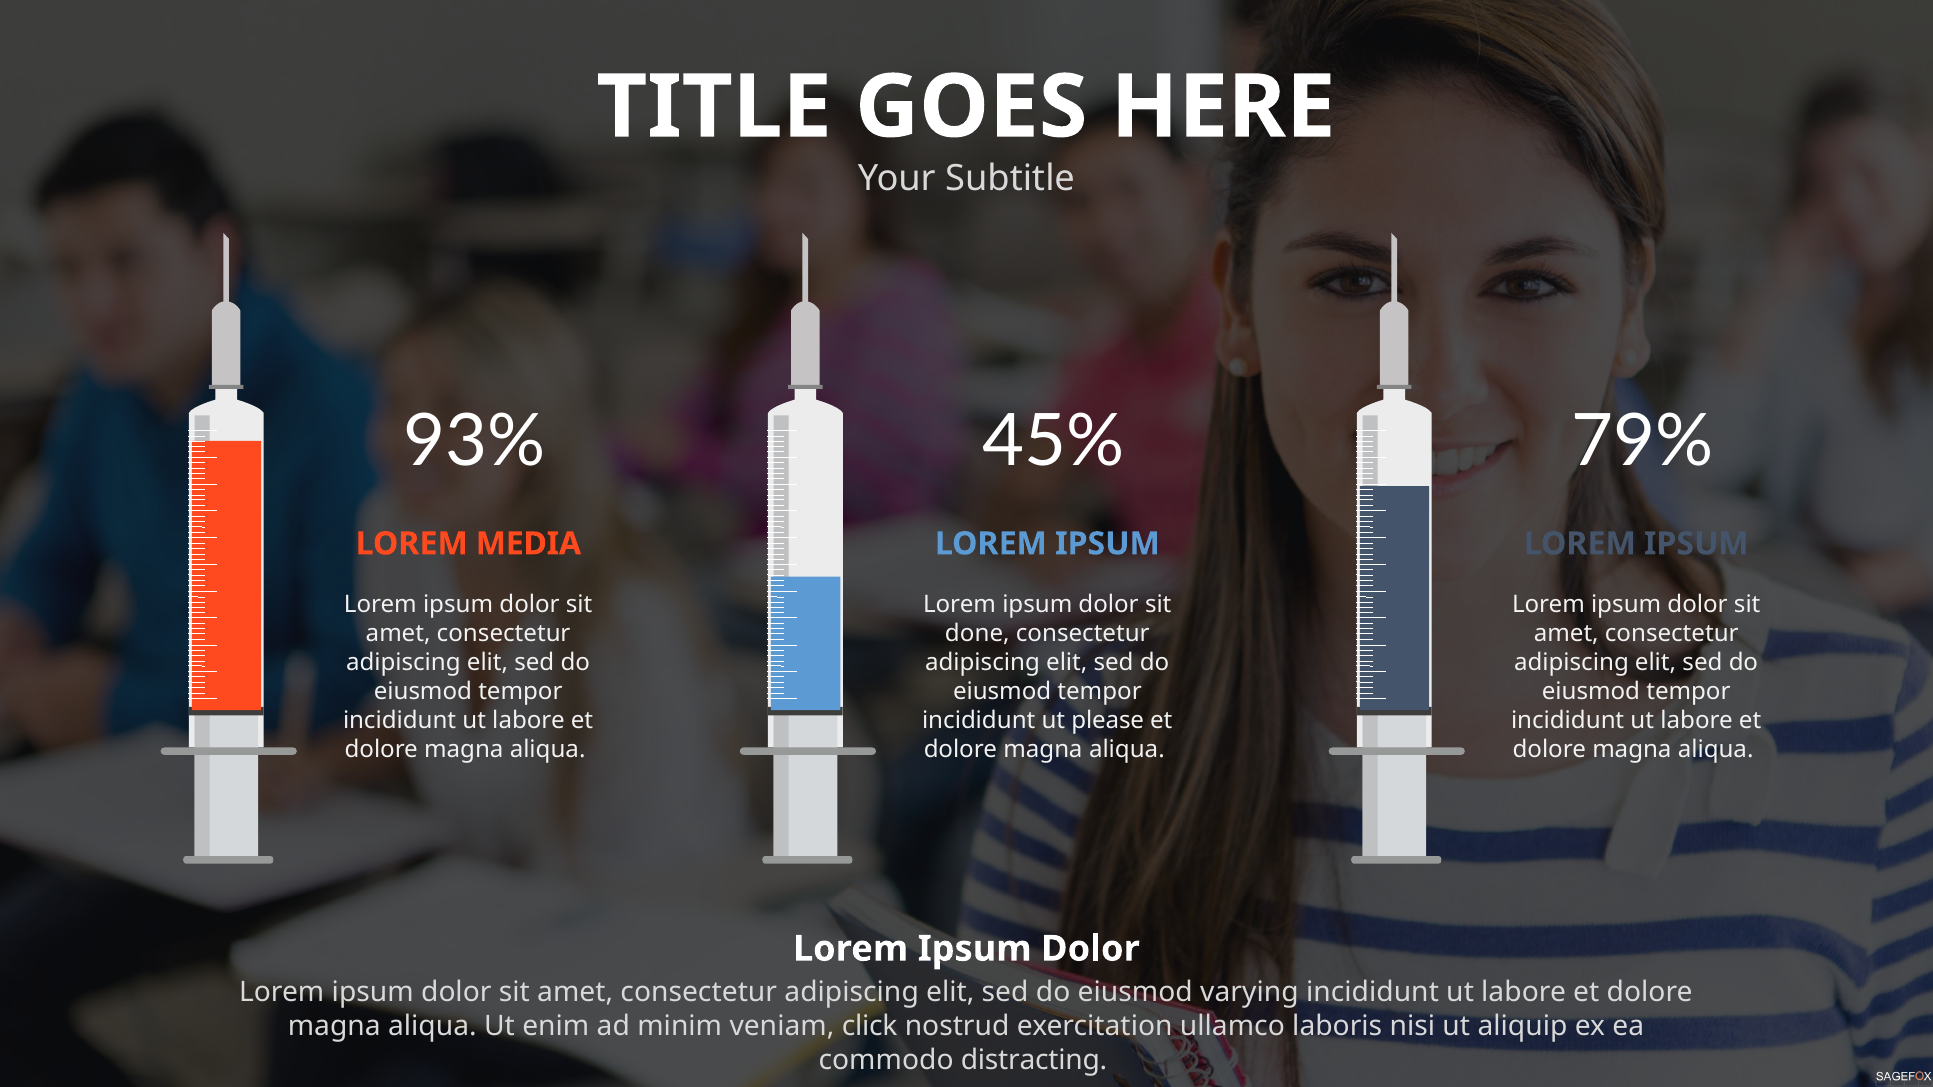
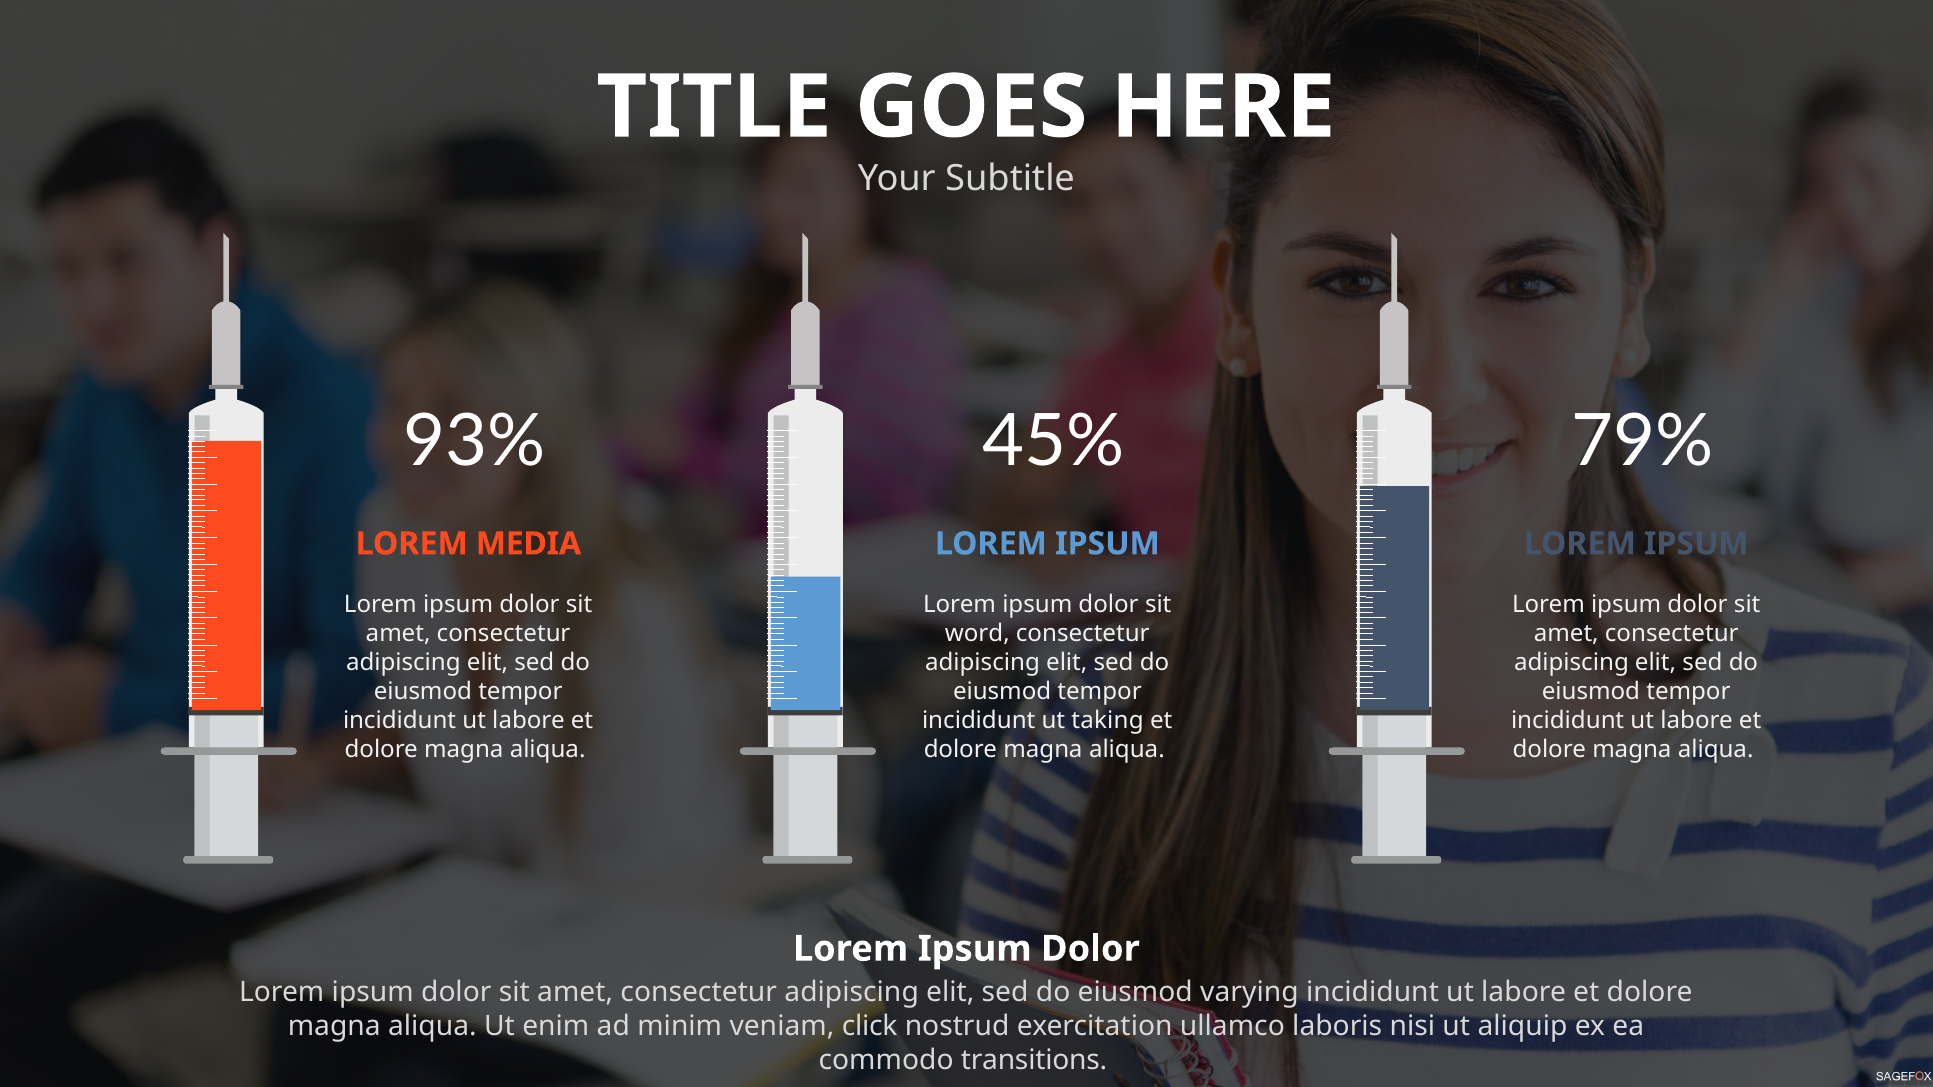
done: done -> word (977, 634)
please: please -> taking (1108, 720)
distracting: distracting -> transitions (1034, 1060)
